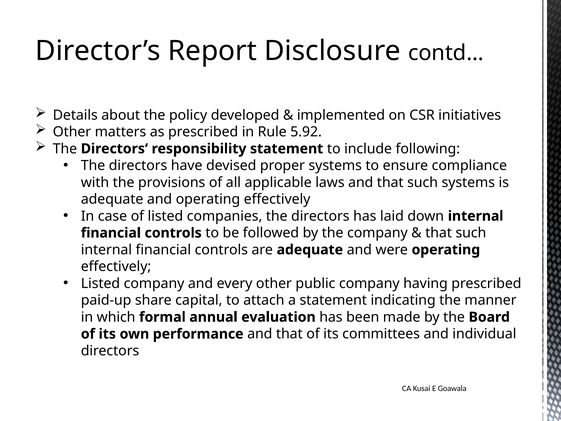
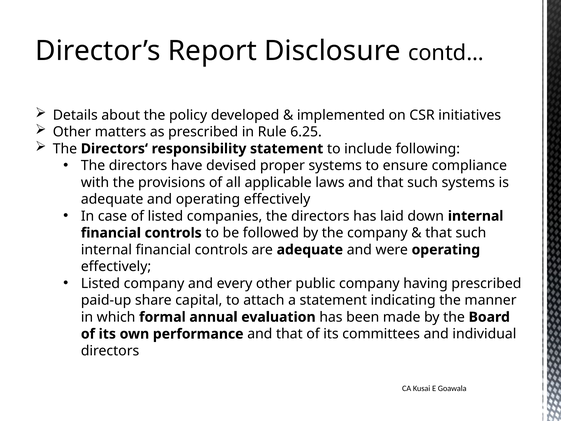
5.92: 5.92 -> 6.25 (306, 132)
